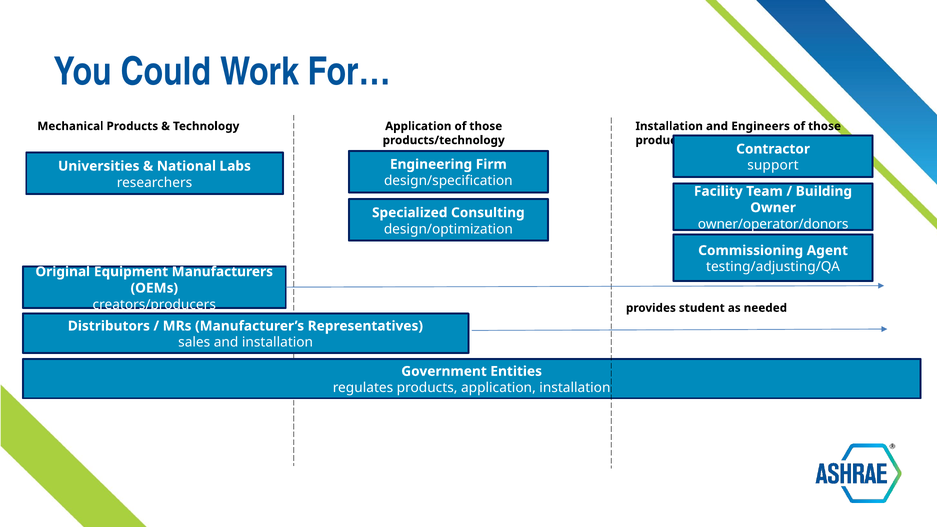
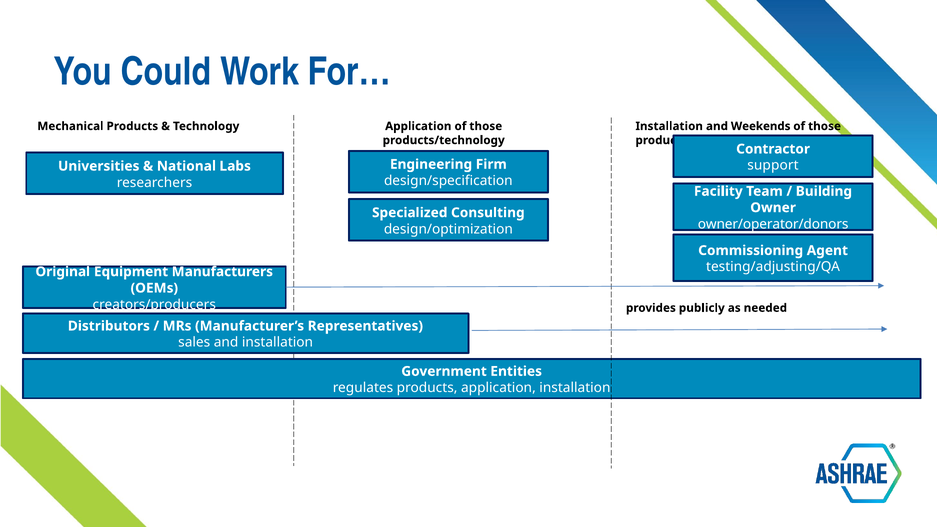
Engineers: Engineers -> Weekends (761, 126)
student: student -> publicly (702, 308)
